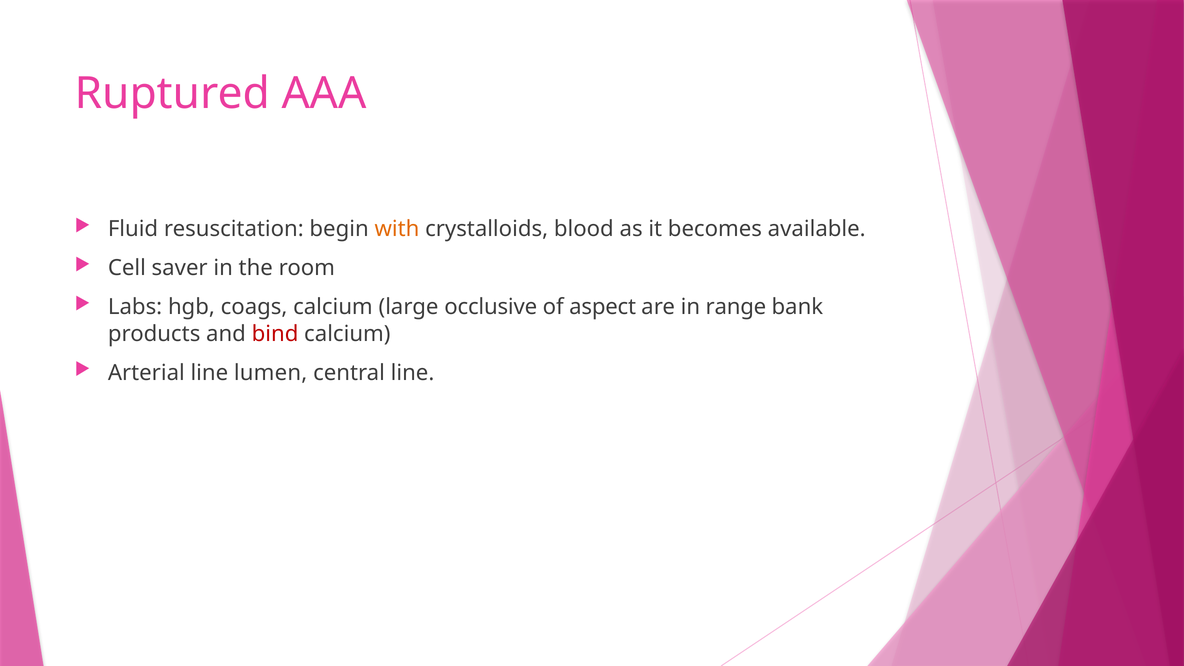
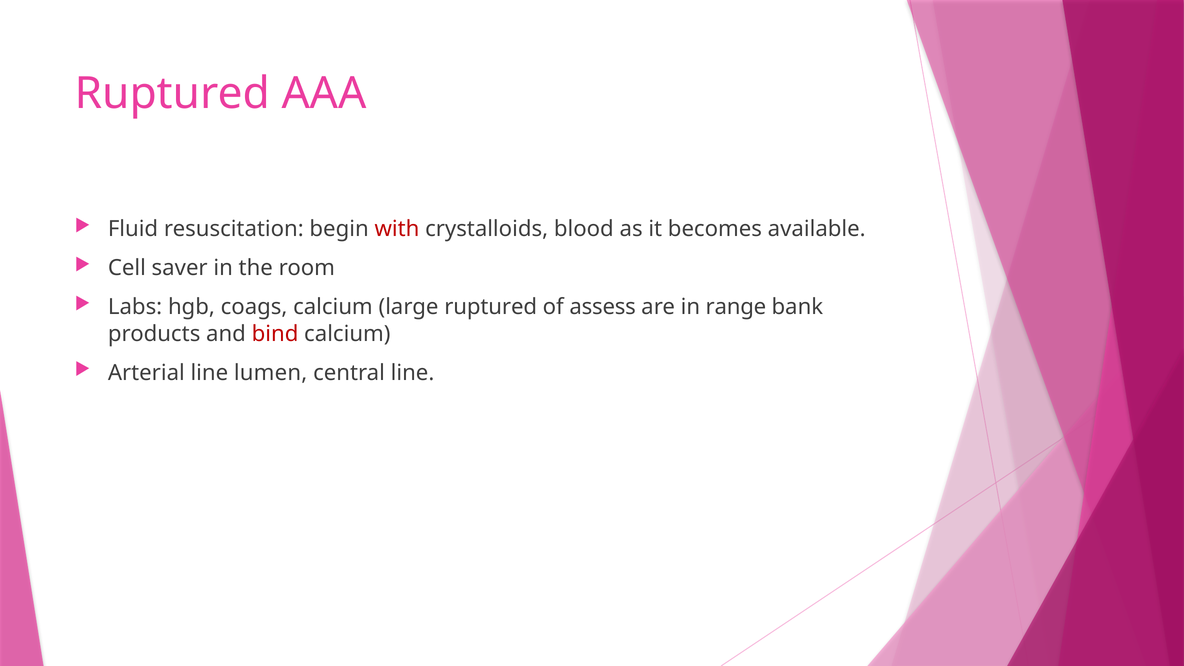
with colour: orange -> red (397, 229)
large occlusive: occlusive -> ruptured (491, 307)
aspect: aspect -> assess (603, 307)
